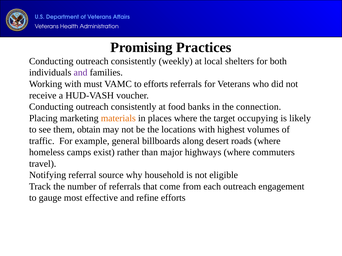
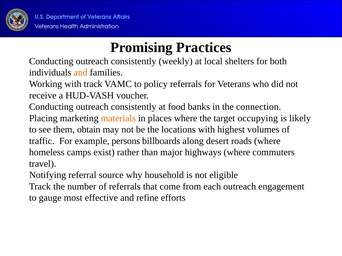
and colour: purple -> orange (81, 73)
with must: must -> track (93, 84)
to efforts: efforts -> policy (156, 84)
general: general -> persons (126, 141)
